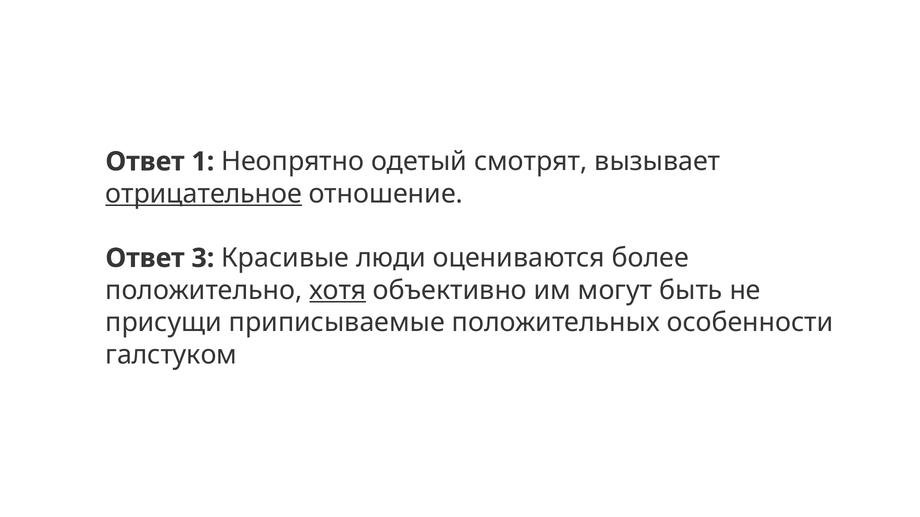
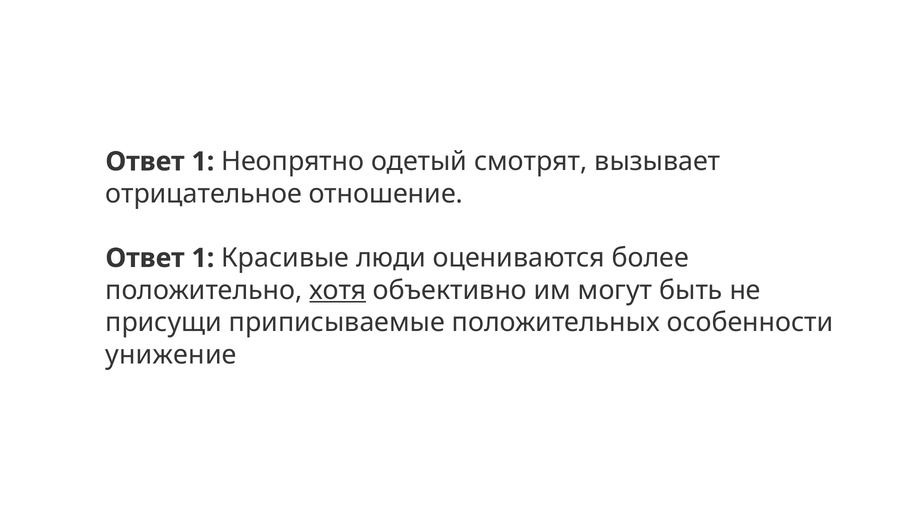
отрицательное underline: present -> none (204, 194)
3: 3 -> 1 (203, 258)
галстуком: галстуком -> унижение (171, 355)
